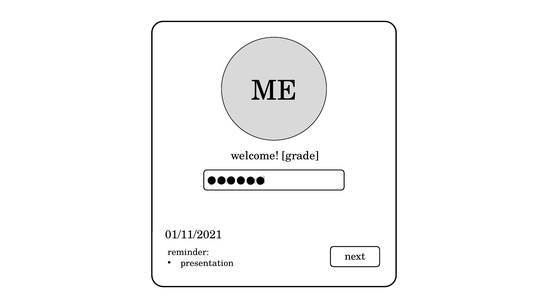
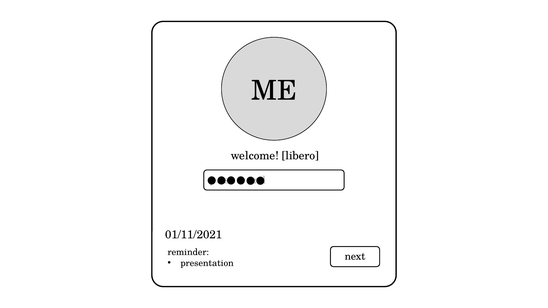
grade: grade -> libero (300, 156)
